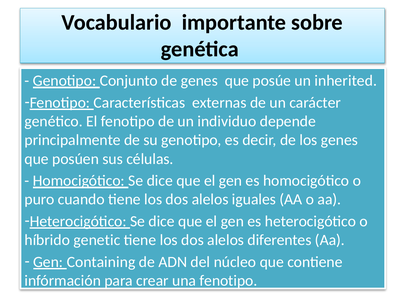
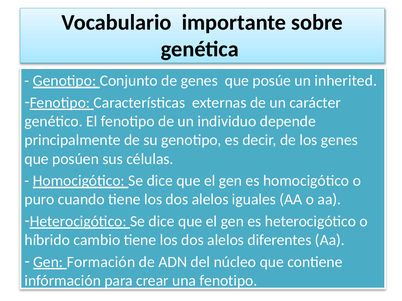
genetic: genetic -> cambio (97, 240)
Containing: Containing -> Formación (101, 262)
